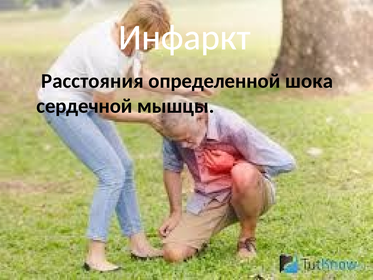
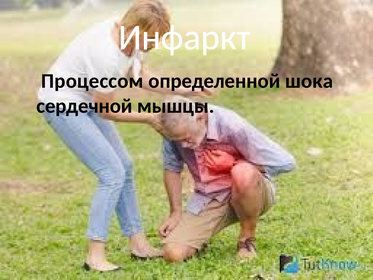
Расстояния: Расстояния -> Процессом (92, 81)
